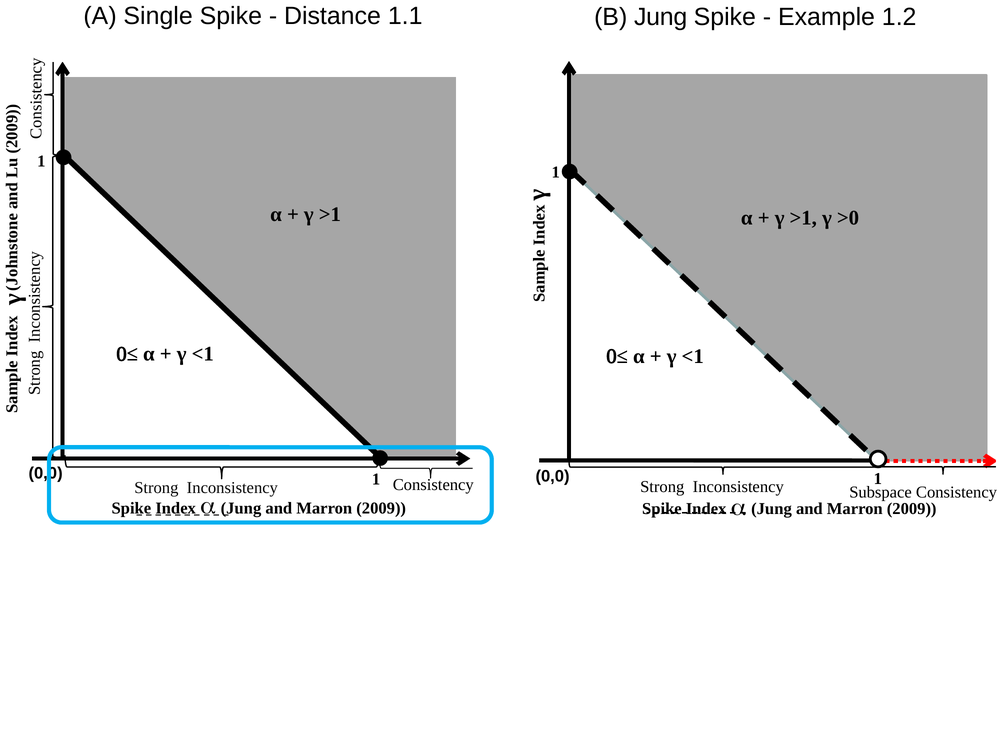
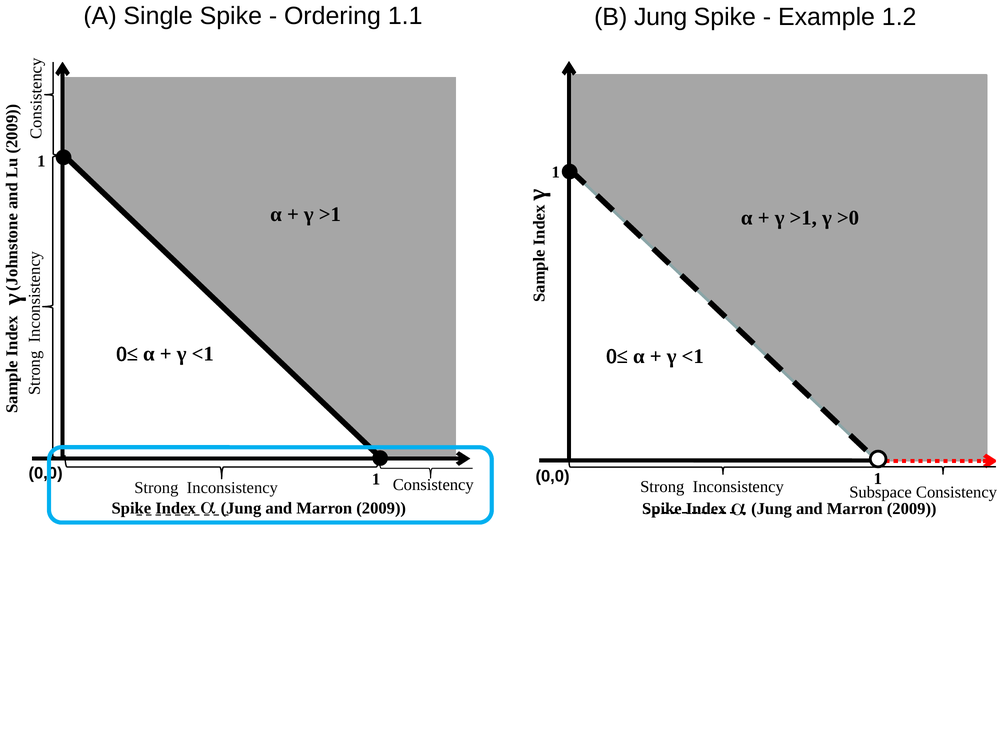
Distance: Distance -> Ordering (332, 16)
